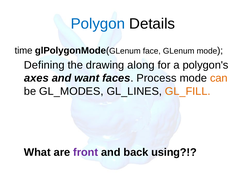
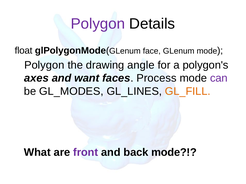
Polygon colour: blue -> purple (98, 24)
time: time -> float (24, 51)
Defining: Defining -> Polygon (44, 65)
along: along -> angle (141, 65)
can colour: orange -> purple (219, 78)
back using: using -> mode (174, 153)
